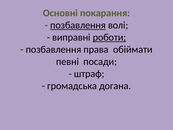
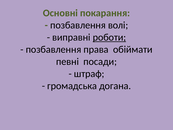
позбавлення underline: present -> none (78, 25)
